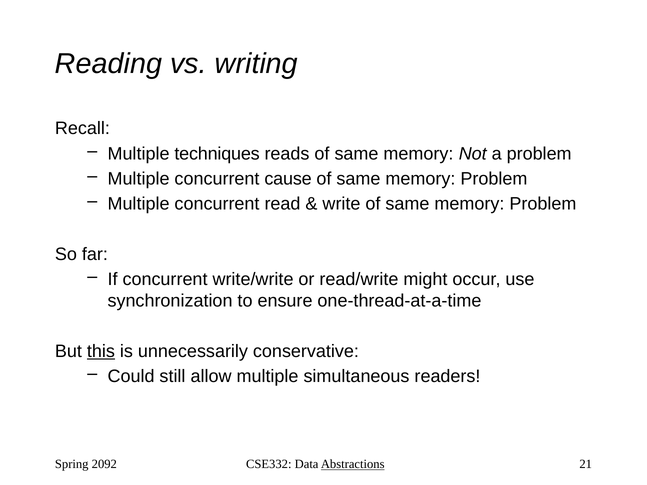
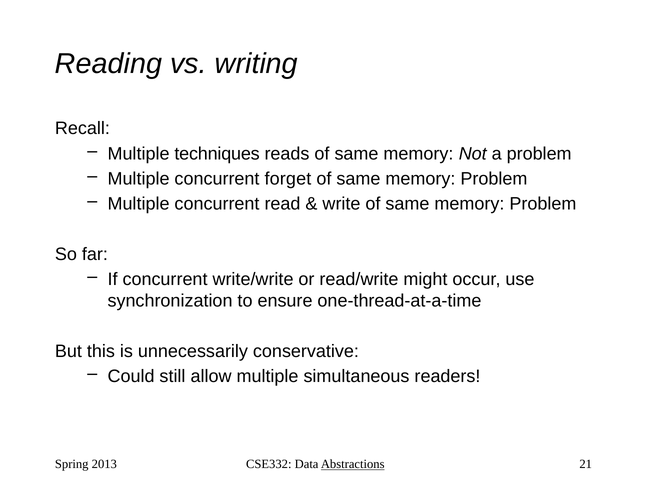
cause: cause -> forget (288, 179)
this underline: present -> none (101, 351)
2092: 2092 -> 2013 (104, 465)
